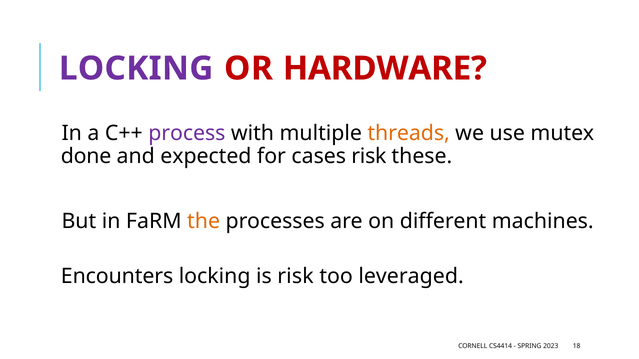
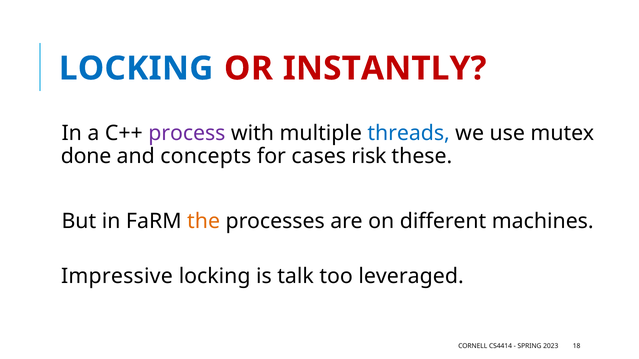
LOCKING colour: purple -> blue (136, 69)
HARDWARE: HARDWARE -> INSTANTLY (385, 69)
threads colour: orange -> blue (409, 134)
expected: expected -> concepts (206, 157)
Encounters: Encounters -> Impressive (117, 277)
is risk: risk -> talk (296, 277)
